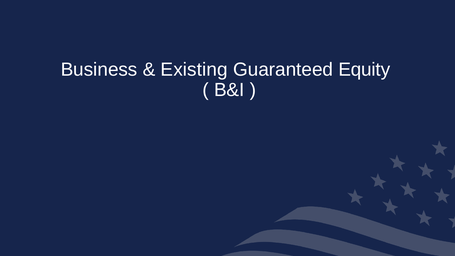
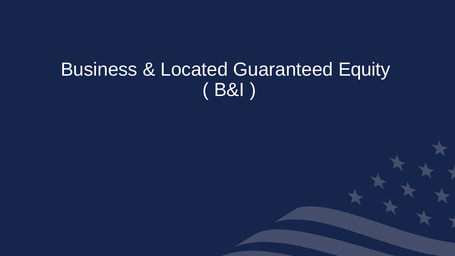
Existing: Existing -> Located (194, 70)
